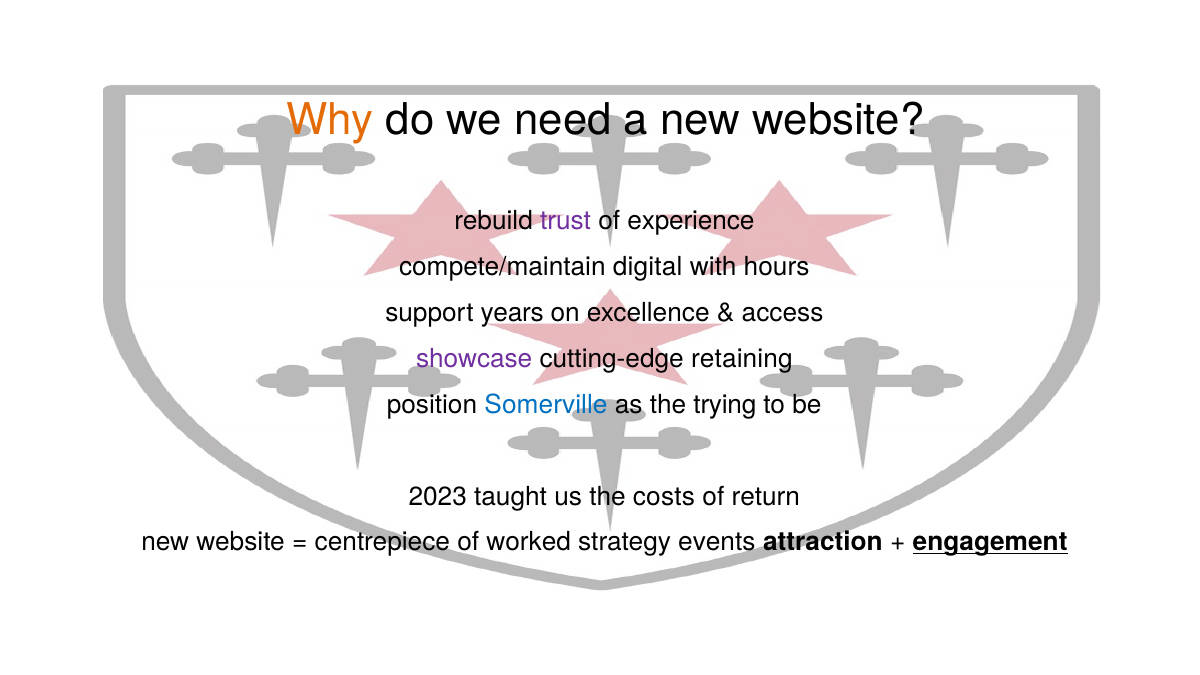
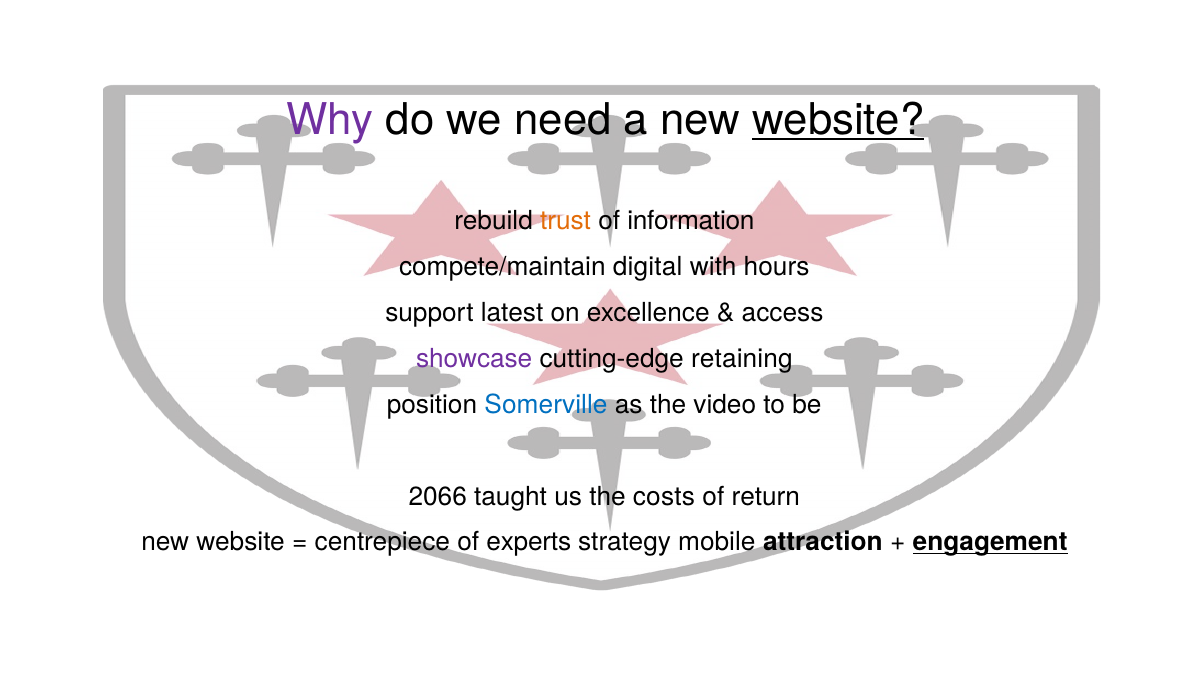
Why colour: orange -> purple (330, 120)
website underline: none -> present (838, 120)
trust colour: purple -> orange (566, 221)
experience: experience -> information (691, 221)
years: years -> latest (512, 313)
trying: trying -> video (725, 405)
2023: 2023 -> 2066 (438, 496)
worked: worked -> experts (529, 542)
events: events -> mobile (717, 542)
